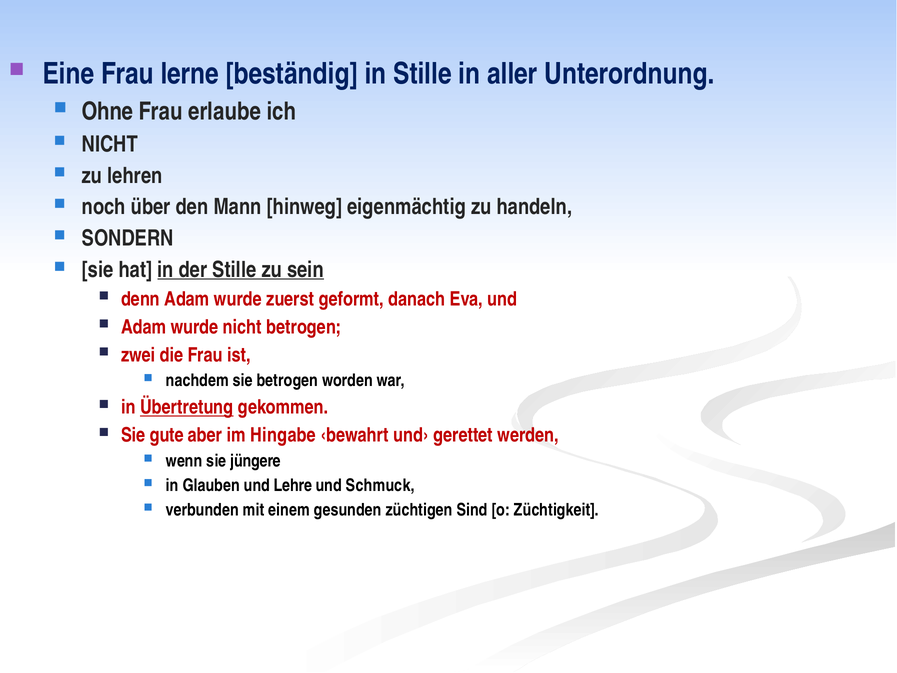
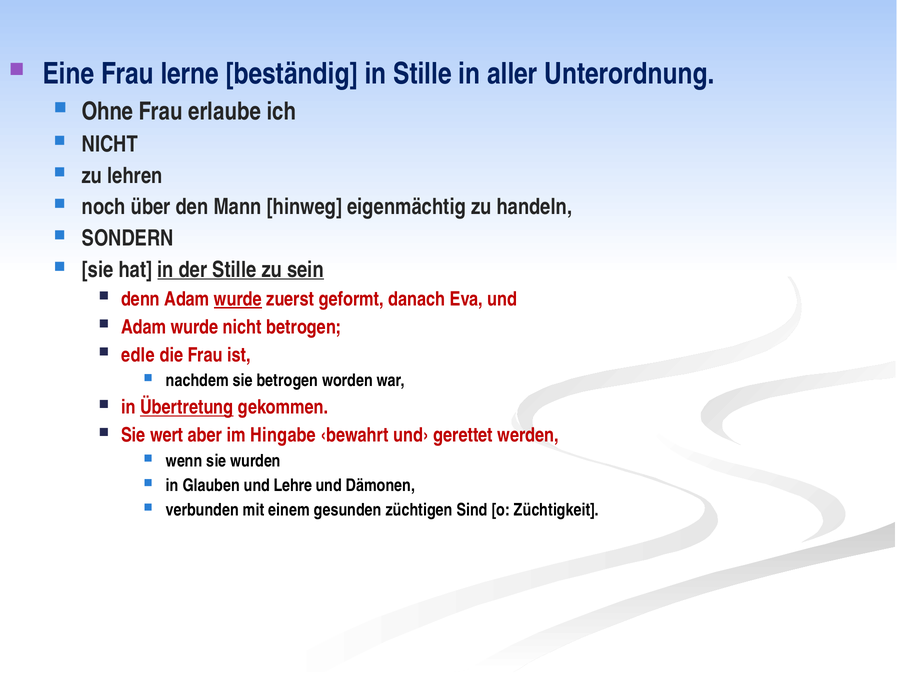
wurde underline: none -> present (238, 299)
zwei: zwei -> edle (138, 355)
gute: gute -> wert (167, 435)
jüngere: jüngere -> wurden (256, 461)
Schmuck: Schmuck -> Dämonen (380, 485)
